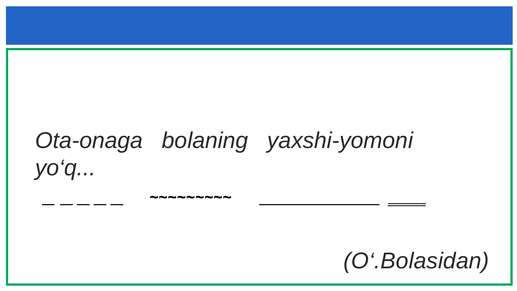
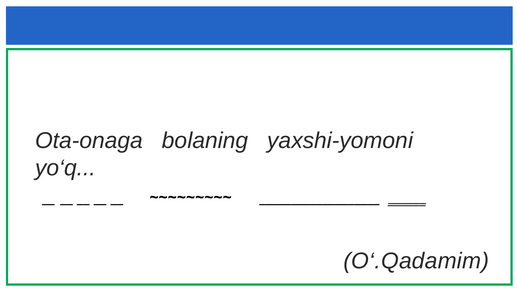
O‘.Bolasidan: O‘.Bolasidan -> O‘.Qadamim (416, 261)
